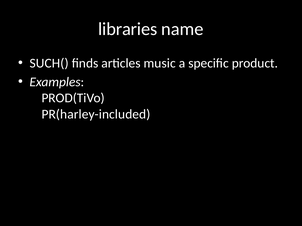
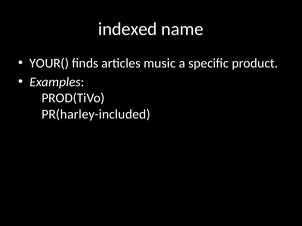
libraries: libraries -> indexed (128, 29)
SUCH(: SUCH( -> YOUR( (49, 63)
